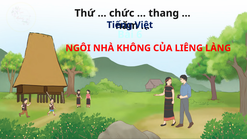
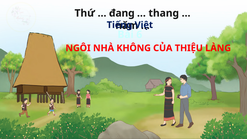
chức: chức -> đang (122, 13)
LIÊNG: LIÊNG -> THIỆU (189, 48)
